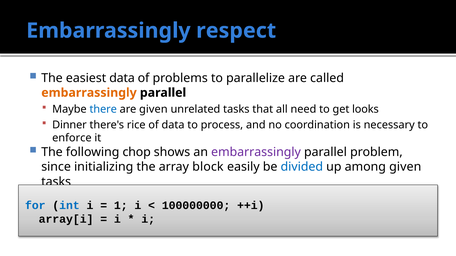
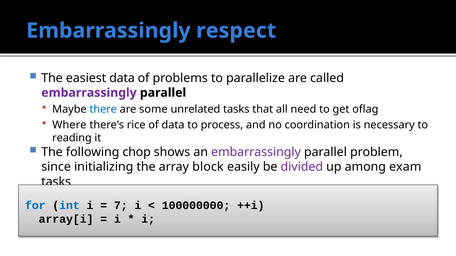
embarrassingly colour: orange -> purple (89, 93)
are given: given -> some (153, 109)
looks: looks -> oflag (365, 109)
Dinner: Dinner -> Where (69, 125)
enforce: enforce -> reading (72, 138)
divided colour: blue -> purple (302, 167)
among given: given -> exam (405, 167)
1: 1 -> 7 (121, 206)
